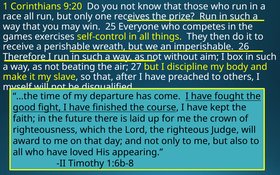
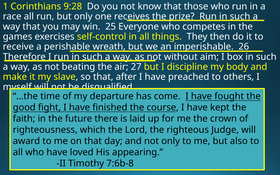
9:20: 9:20 -> 9:28 (73, 6)
1:6b-8: 1:6b-8 -> 7:6b-8 (120, 163)
